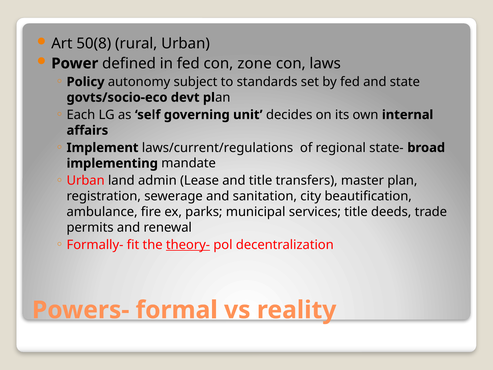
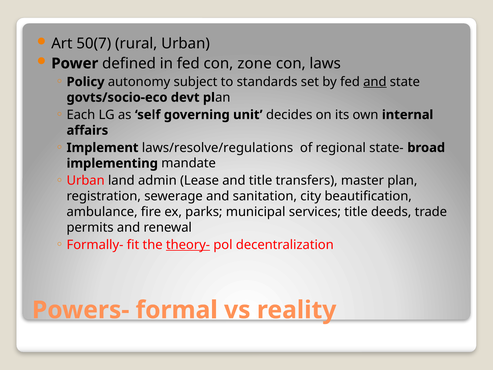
50(8: 50(8 -> 50(7 (94, 44)
and underline: none -> present (375, 82)
laws/current/regulations: laws/current/regulations -> laws/resolve/regulations (218, 148)
